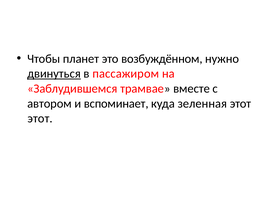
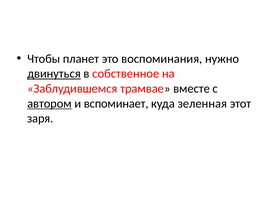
возбуждённом: возбуждённом -> воспоминания (162, 59)
пассажиром: пассажиром -> собственное (126, 73)
автором underline: none -> present (49, 103)
этот: этот -> заря (40, 118)
